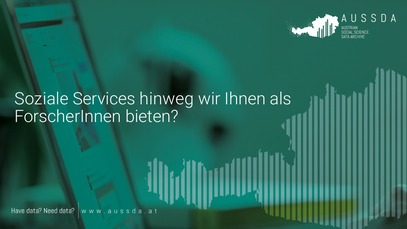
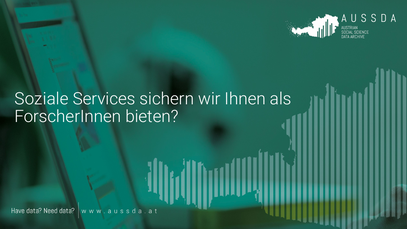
hinweg: hinweg -> sichern (167, 99)
